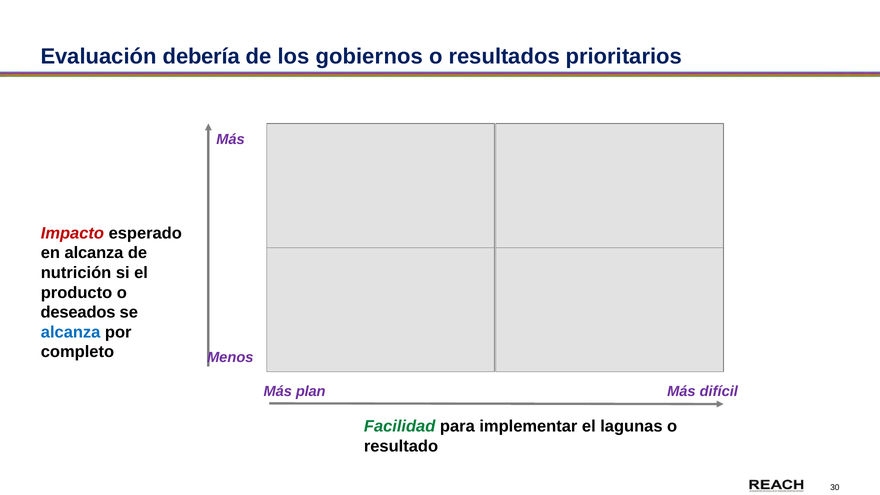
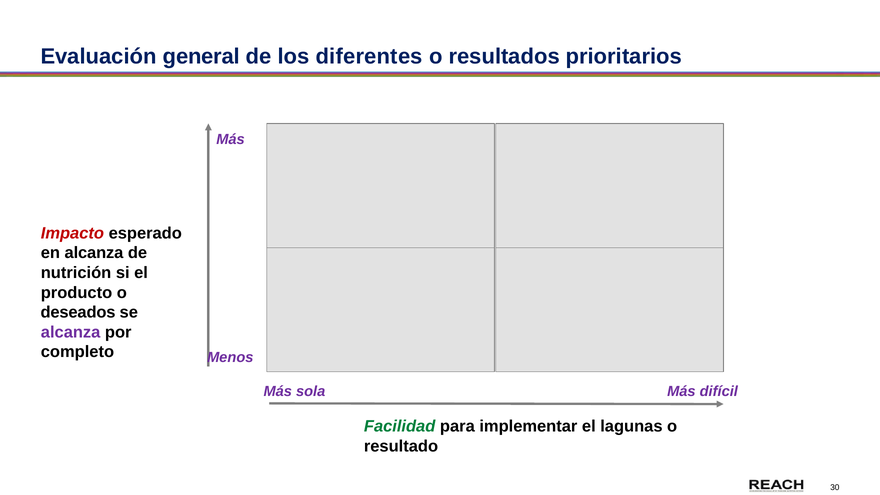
debería: debería -> general (201, 57)
gobiernos: gobiernos -> diferentes (369, 57)
alcanza colour: blue -> purple (71, 332)
plan: plan -> sola (311, 391)
